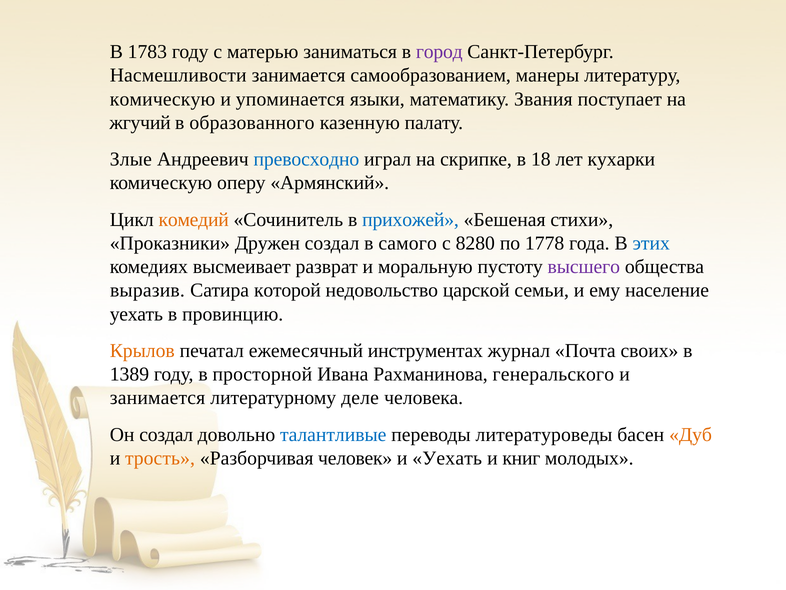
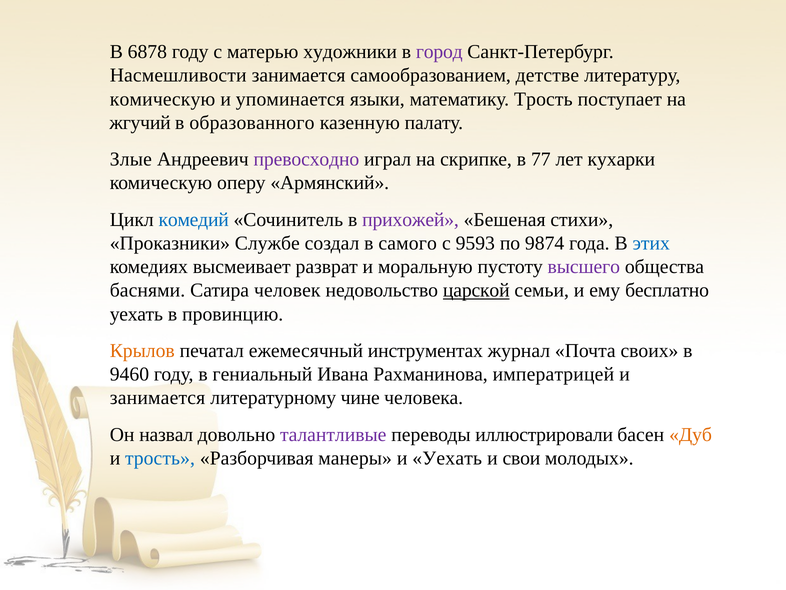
1783: 1783 -> 6878 (147, 52)
заниматься: заниматься -> художники (350, 52)
манеры: манеры -> детстве (547, 75)
математику Звания: Звания -> Трость (543, 99)
превосходно colour: blue -> purple (306, 159)
18: 18 -> 77 (541, 159)
комедий colour: orange -> blue (194, 219)
прихожей colour: blue -> purple (411, 219)
Дружен: Дружен -> Службе (267, 243)
8280: 8280 -> 9593 (475, 243)
1778: 1778 -> 9874 (545, 243)
выразив: выразив -> баснями (147, 290)
которой: которой -> человек (287, 290)
царской underline: none -> present (476, 290)
население: население -> бесплатно (667, 290)
1389: 1389 -> 9460 (129, 374)
просторной: просторной -> гениальный (262, 374)
генеральского: генеральского -> императрицей (553, 374)
деле: деле -> чине (360, 398)
Он создал: создал -> назвал (166, 434)
талантливые colour: blue -> purple (333, 434)
литературоведы: литературоведы -> иллюстрировали (544, 434)
трость colour: orange -> blue (160, 458)
человек: человек -> манеры (355, 458)
книг: книг -> свои (521, 458)
